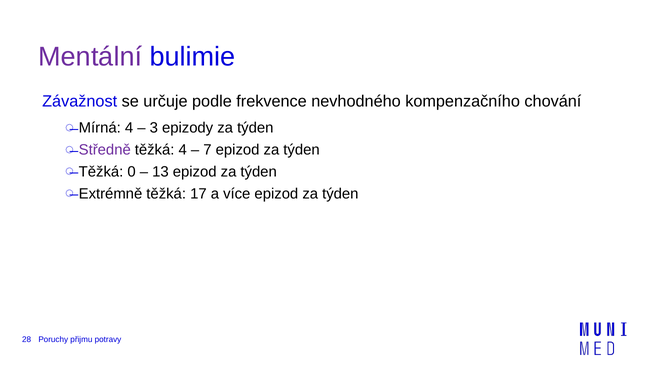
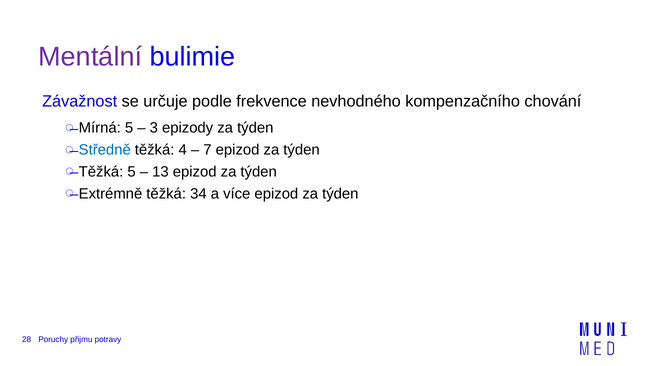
Mírná 4: 4 -> 5 (129, 128)
Středně colour: purple -> blue (105, 150)
Těžká 0: 0 -> 5 (132, 172)
17: 17 -> 34 (198, 194)
